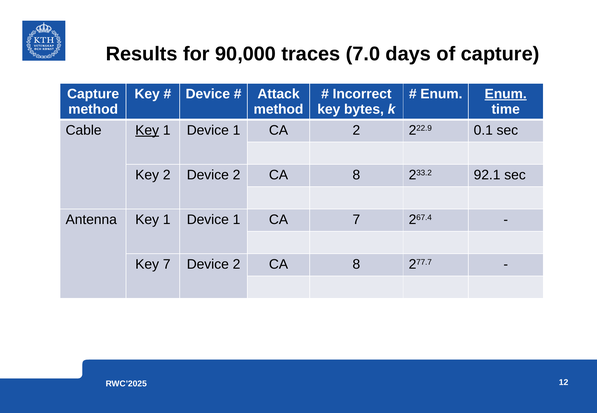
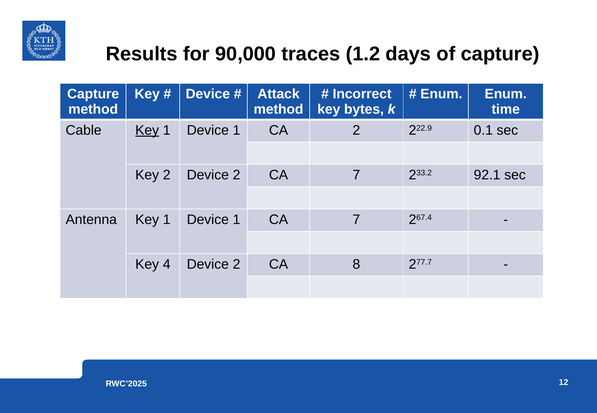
7.0: 7.0 -> 1.2 (363, 54)
Enum underline: present -> none (506, 94)
8: 8 -> 7 (356, 175)
Key 7: 7 -> 4 (167, 265)
